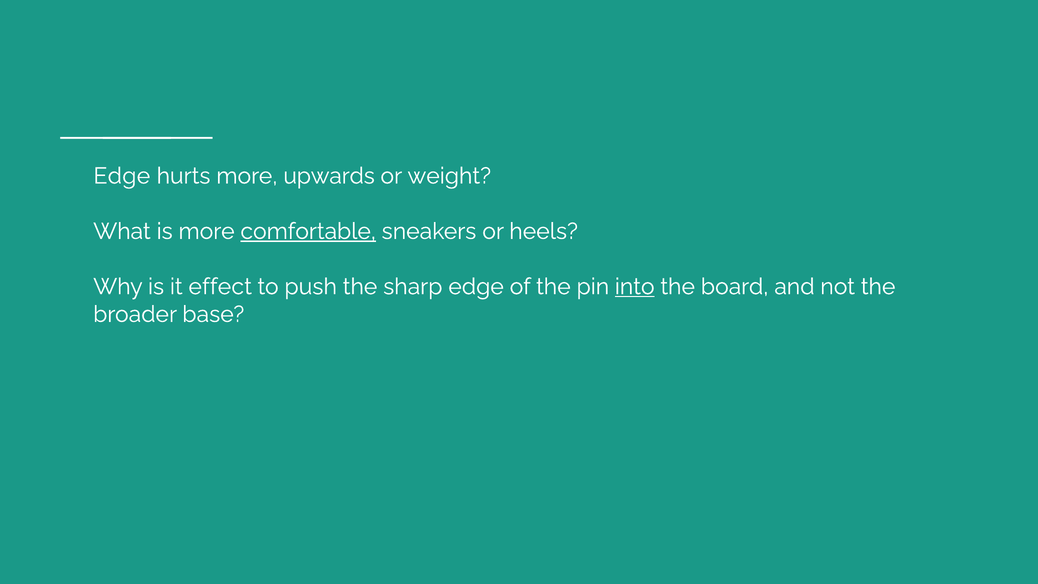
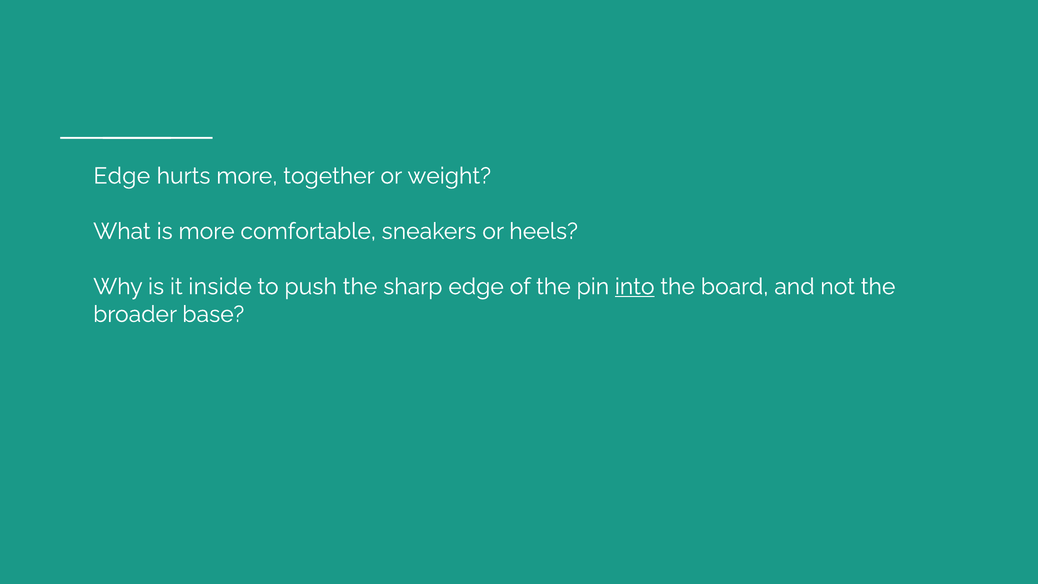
upwards: upwards -> together (329, 176)
comfortable underline: present -> none (308, 231)
effect: effect -> inside (220, 287)
